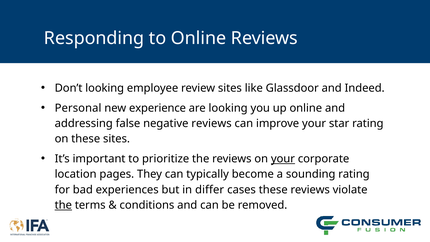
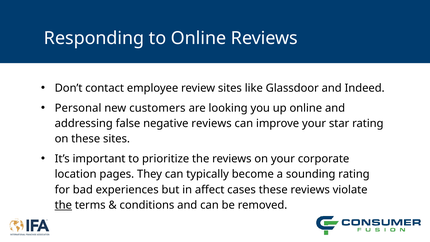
Don’t looking: looking -> contact (105, 88)
experience: experience -> customers (157, 108)
your underline: present -> none (283, 159)
differ: differ -> affect (210, 190)
